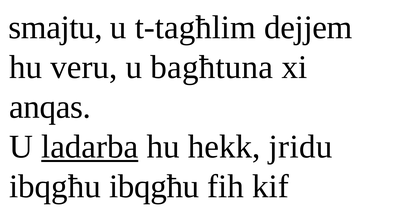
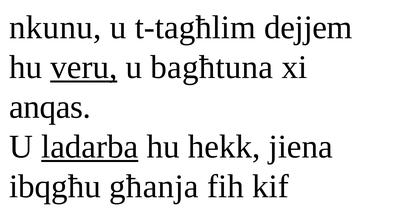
smajtu: smajtu -> nkunu (55, 27)
veru underline: none -> present (84, 67)
jridu: jridu -> jiena (301, 146)
ibqgħu ibqgħu: ibqgħu -> għanja (154, 186)
